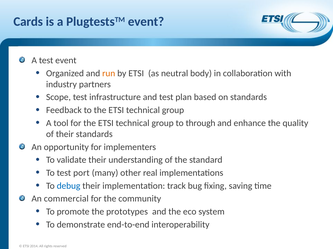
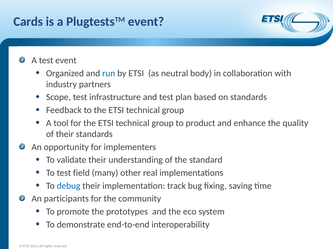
run colour: orange -> blue (109, 73)
through: through -> product (201, 123)
port: port -> field (81, 173)
commercial: commercial -> participants (66, 199)
